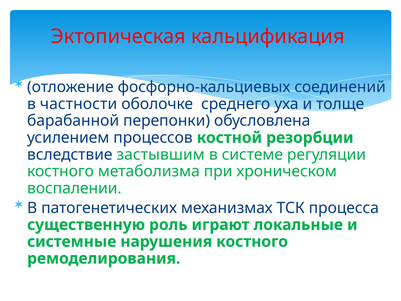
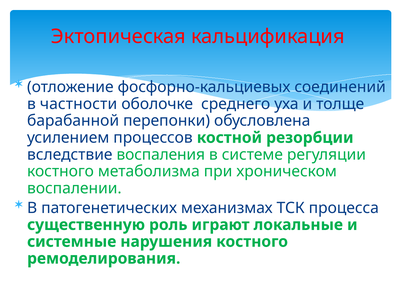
застывшим: застывшим -> воспаления (161, 154)
